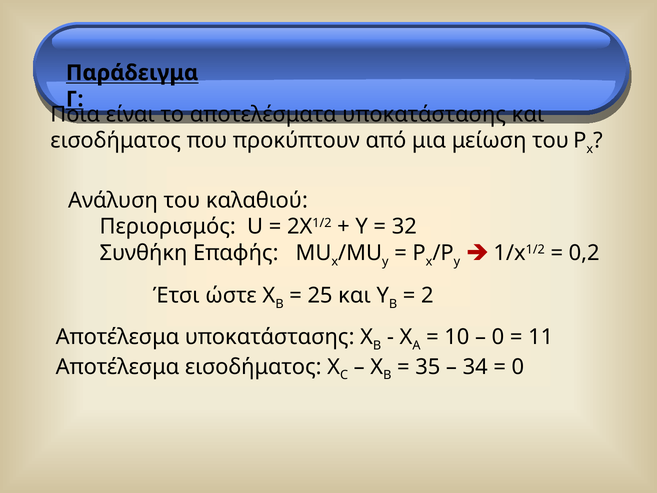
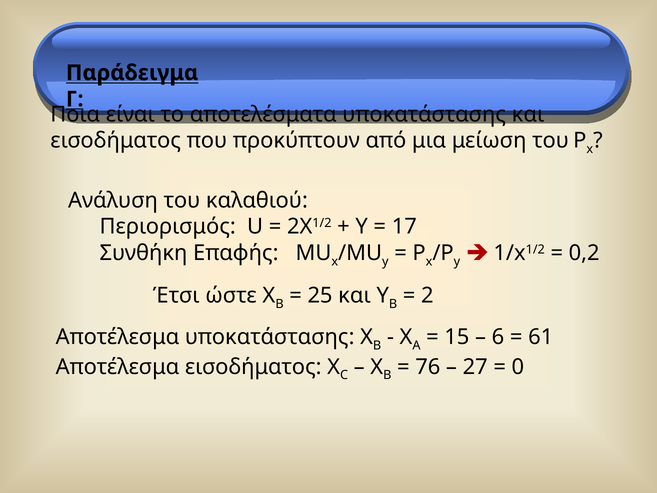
32: 32 -> 17 (404, 226)
10: 10 -> 15 (457, 337)
0: 0 -> 6 (498, 337)
11: 11 -> 61 (541, 337)
35: 35 -> 76 (428, 367)
34: 34 -> 27 (475, 367)
